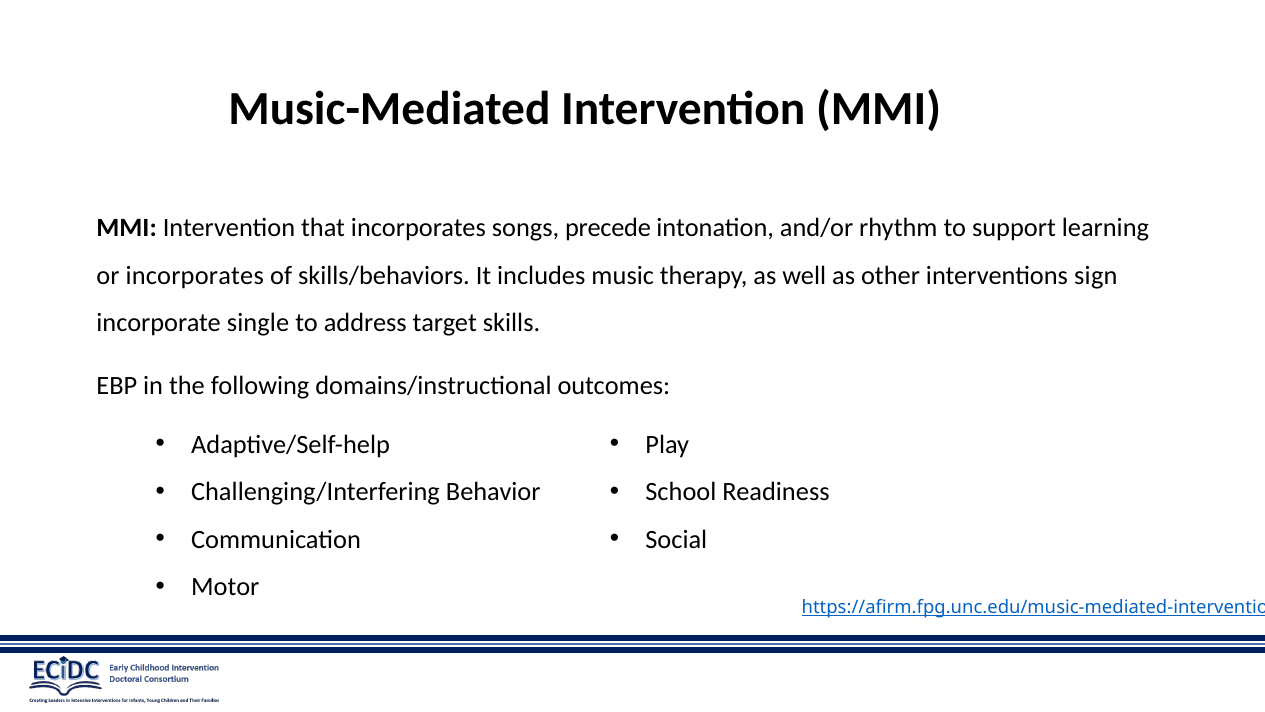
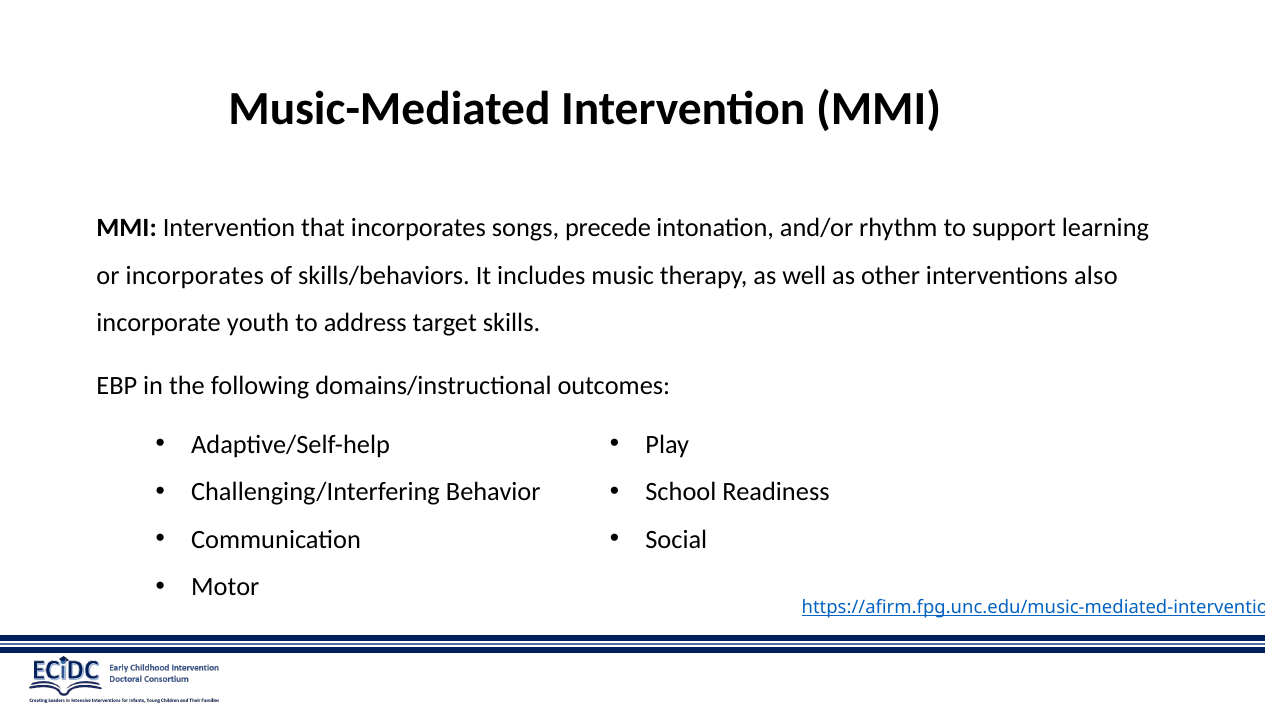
sign: sign -> also (1096, 275)
single: single -> youth (258, 323)
